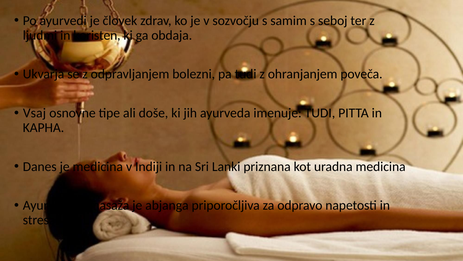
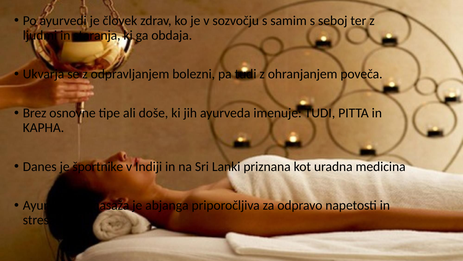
koristen: koristen -> staranja (97, 35)
Vsaj: Vsaj -> Brez (35, 113)
je medicina: medicina -> športnike (98, 166)
